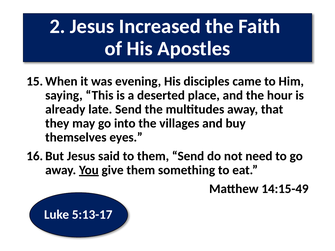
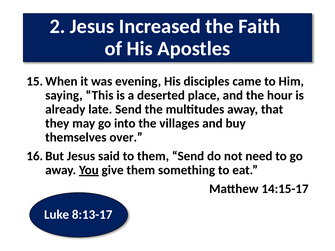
eyes: eyes -> over (126, 138)
14:15-49: 14:15-49 -> 14:15-17 (285, 189)
5:13-17: 5:13-17 -> 8:13-17 (92, 215)
